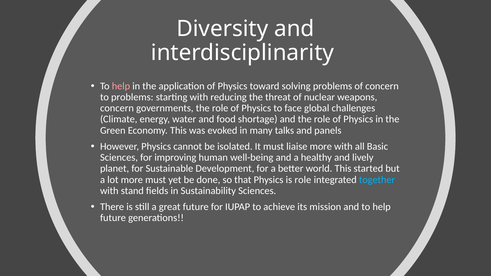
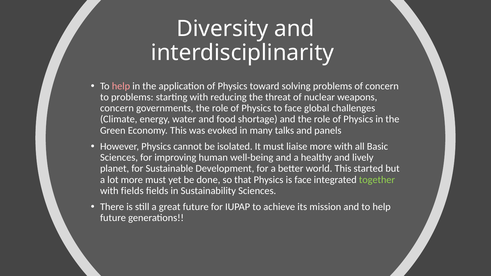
is role: role -> face (303, 180)
together colour: light blue -> light green (377, 180)
with stand: stand -> fields (132, 191)
